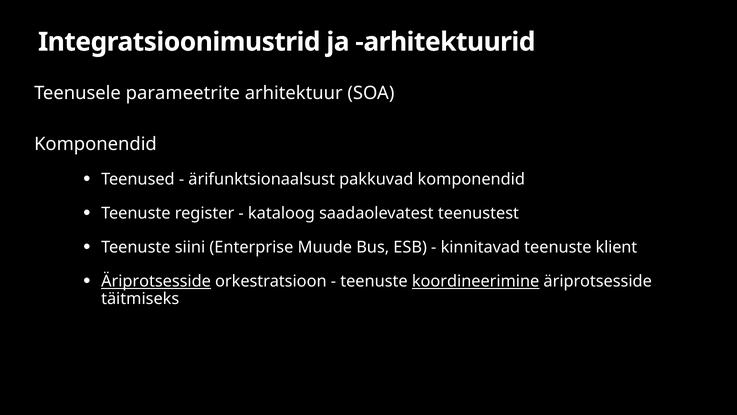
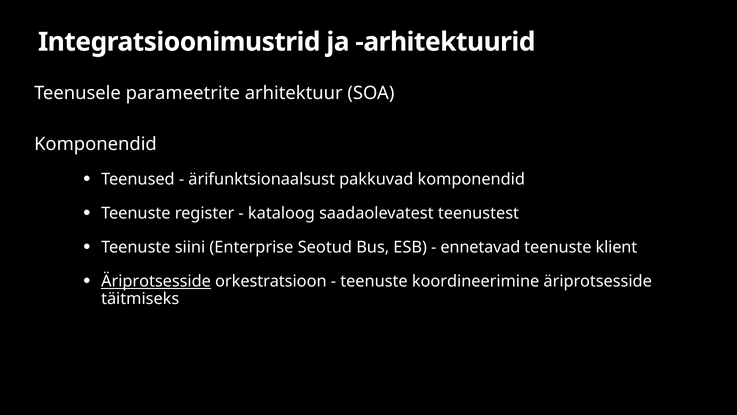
Muude: Muude -> Seotud (325, 247)
kinnitavad: kinnitavad -> ennetavad (480, 247)
koordineerimine underline: present -> none (476, 281)
